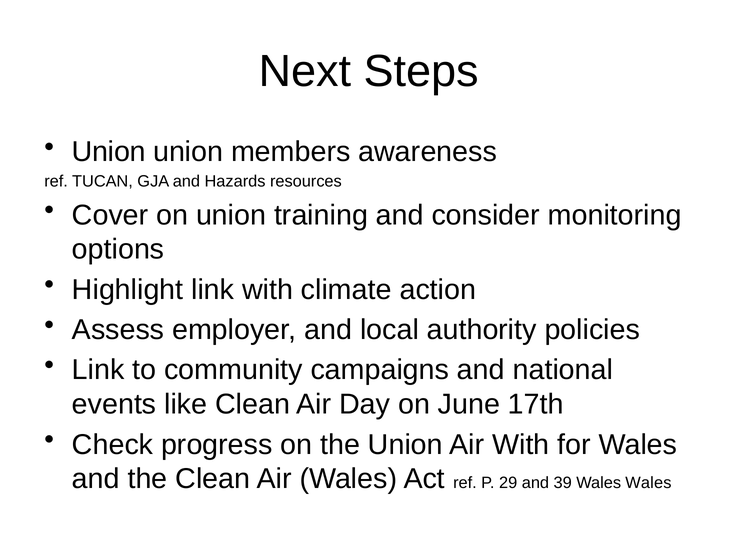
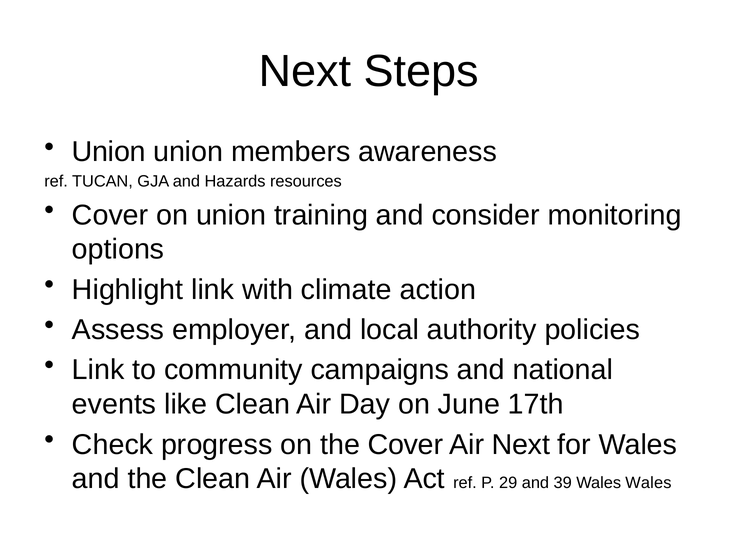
the Union: Union -> Cover (405, 445)
Air With: With -> Next (521, 445)
